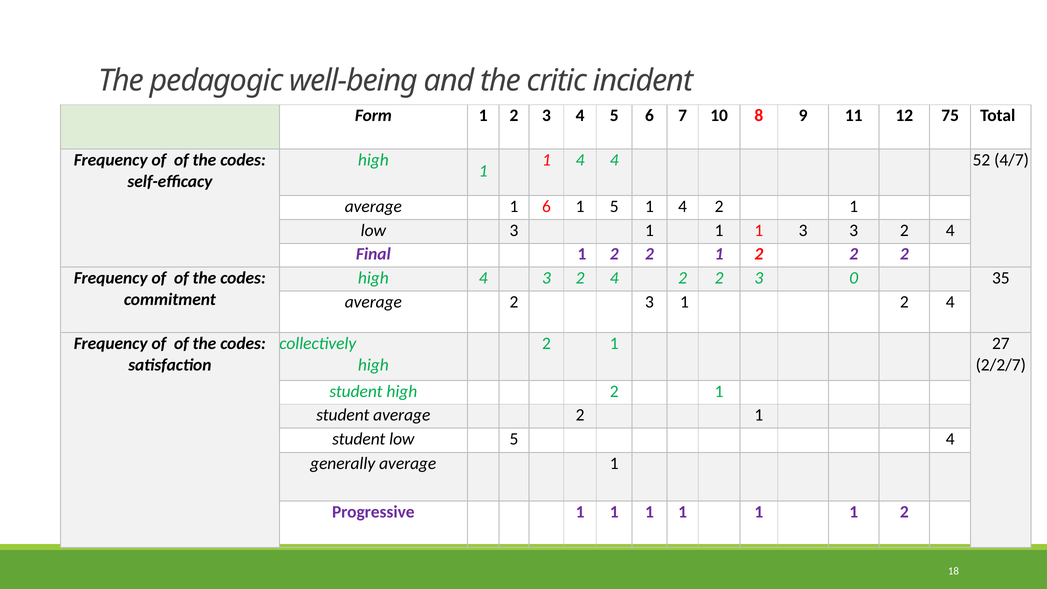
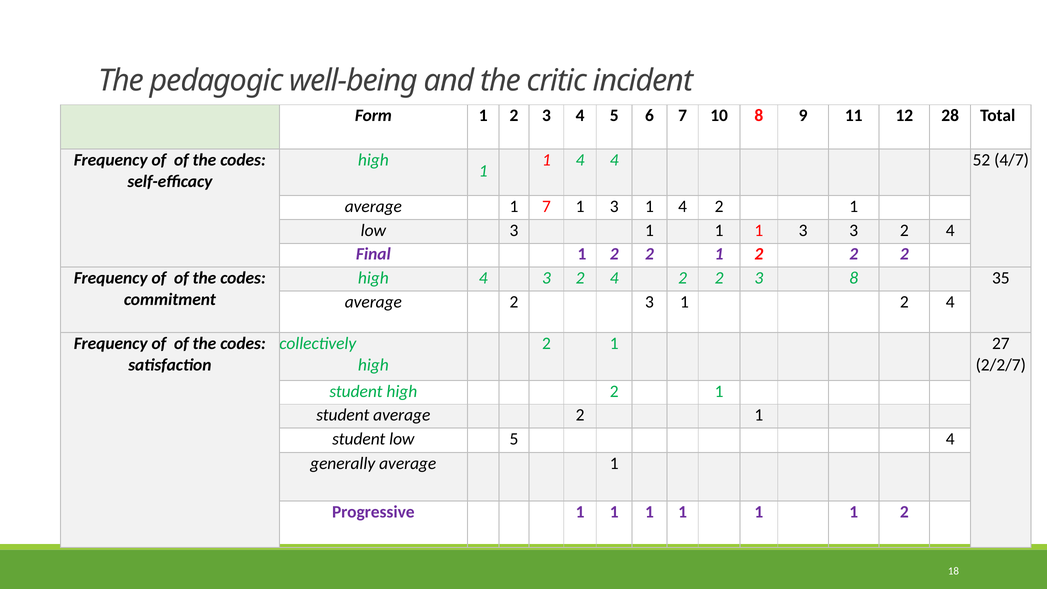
75: 75 -> 28 (950, 116)
1 6: 6 -> 7 (546, 207)
5: 5 -> 3 (614, 207)
3 0: 0 -> 8 (854, 278)
